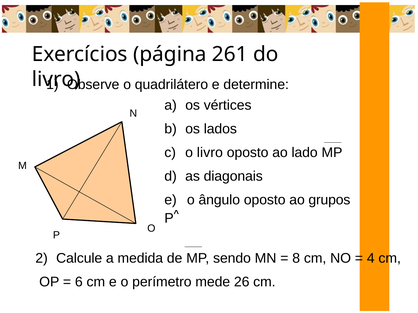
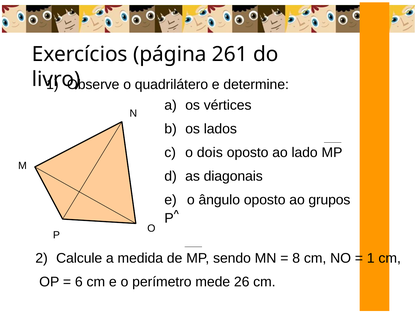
o livro: livro -> dois (210, 153)
4: 4 -> 1 (371, 259)
